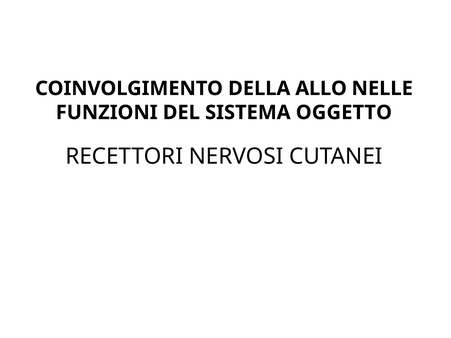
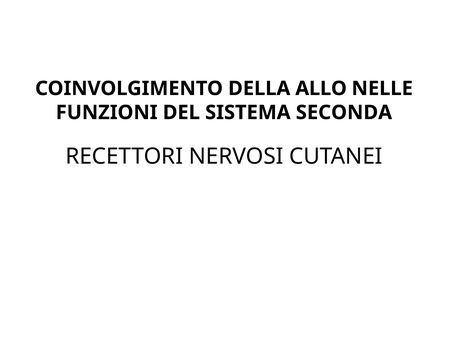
OGGETTO: OGGETTO -> SECONDA (344, 113)
